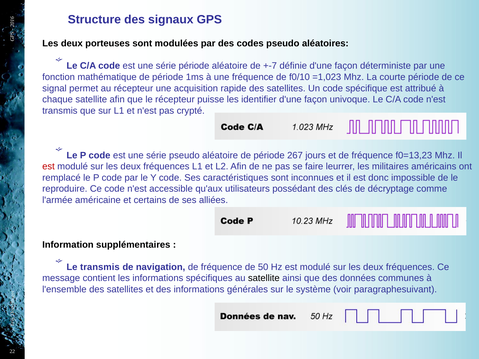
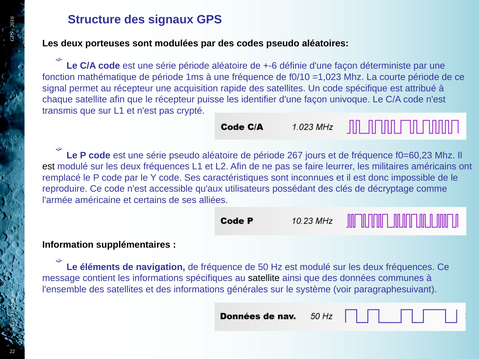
+-7: +-7 -> +-6 (270, 66)
f0=13,23: f0=13,23 -> f0=60,23 (414, 155)
est colour: red -> black (49, 167)
Le transmis: transmis -> éléments (100, 267)
